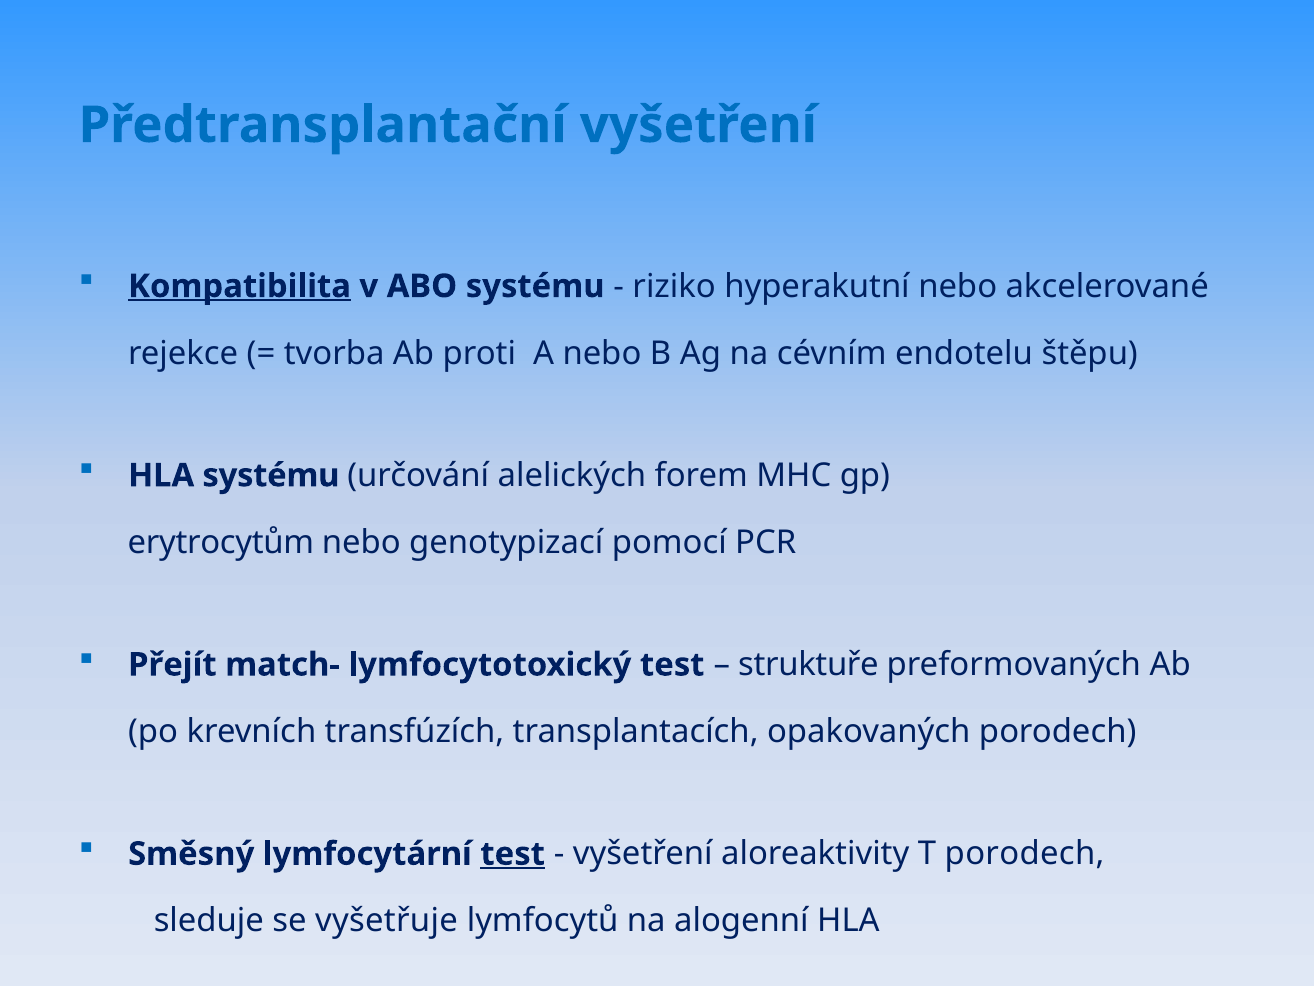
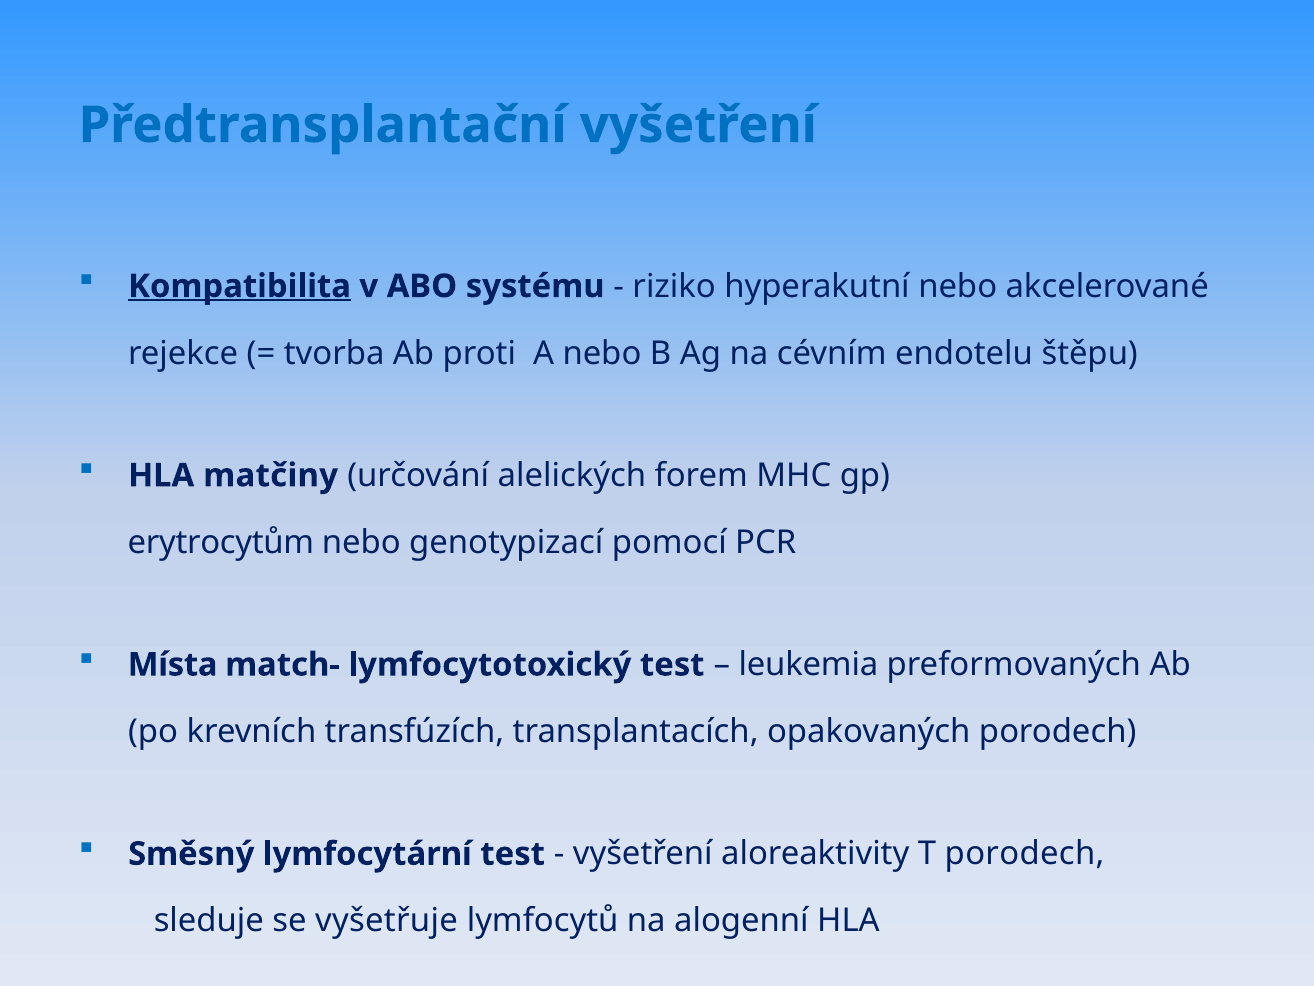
HLA systému: systému -> matčiny (271, 475)
Přejít: Přejít -> Místa (173, 664)
struktuře: struktuře -> leukemia (808, 664)
test underline: present -> none (513, 854)
